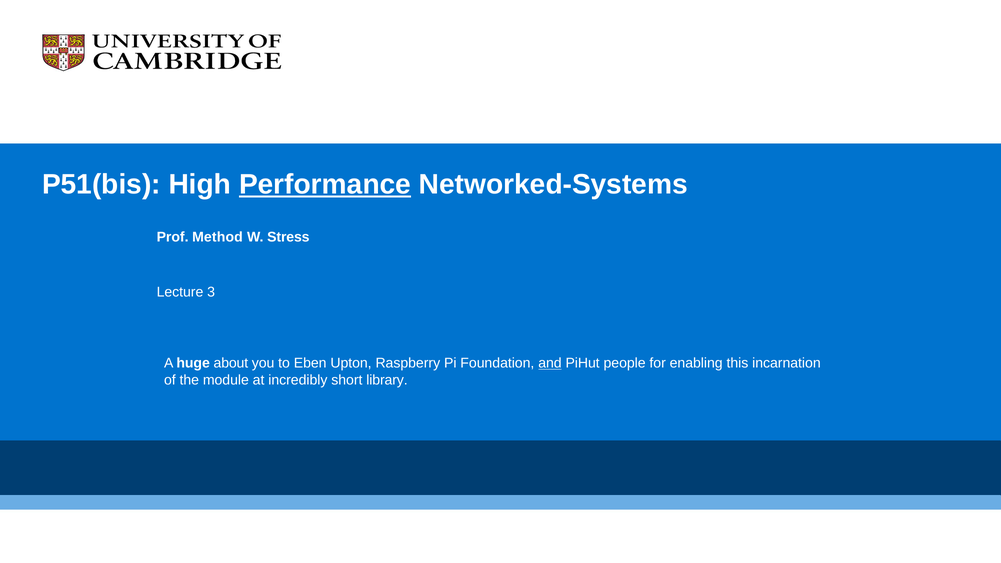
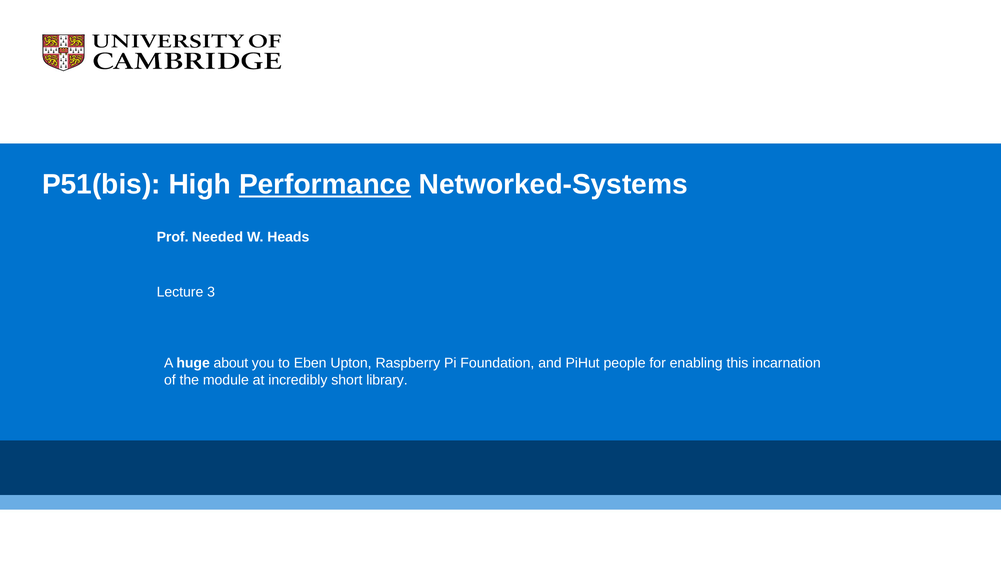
Method: Method -> Needed (217, 237)
Stress: Stress -> Heads (288, 237)
and underline: present -> none (550, 363)
